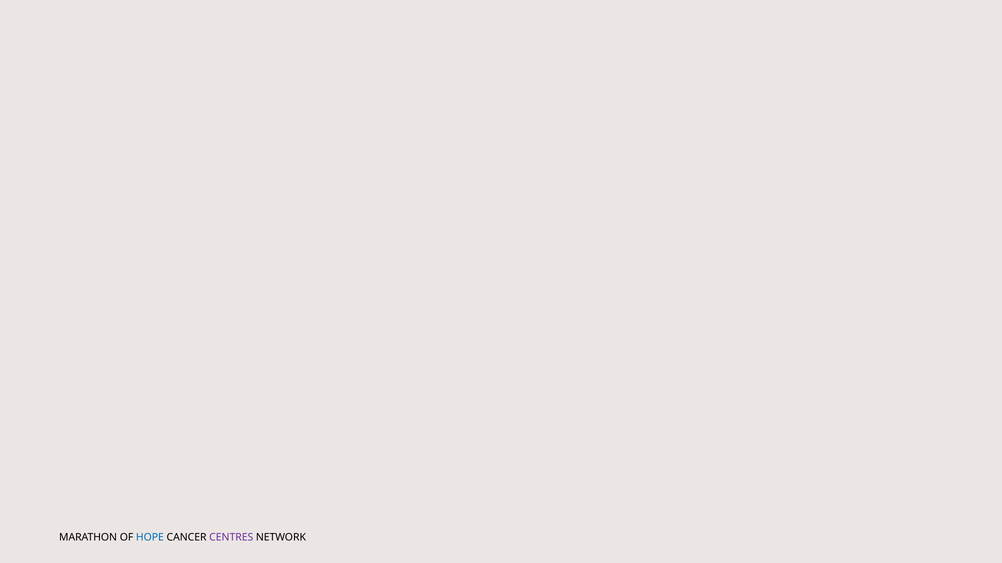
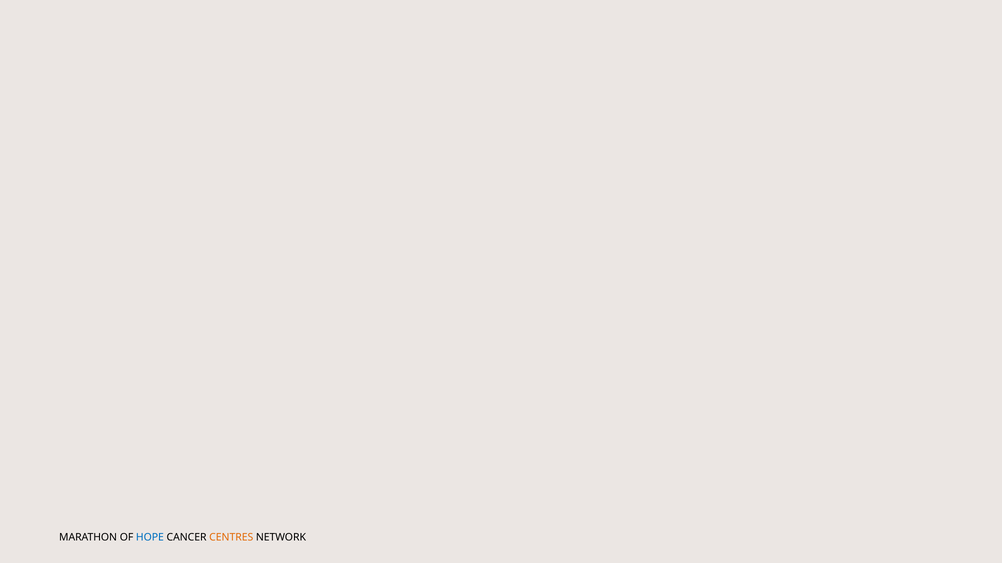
CENTRES colour: purple -> orange (231, 538)
